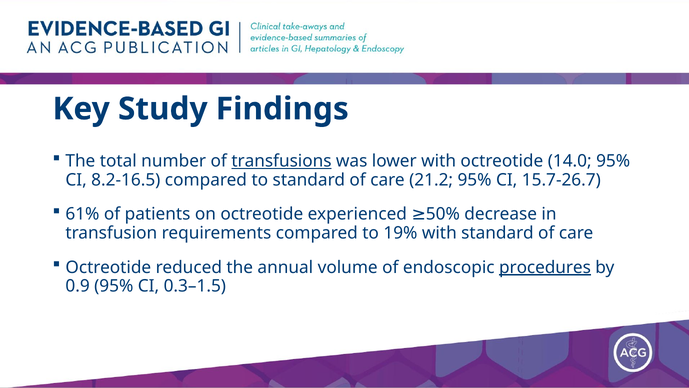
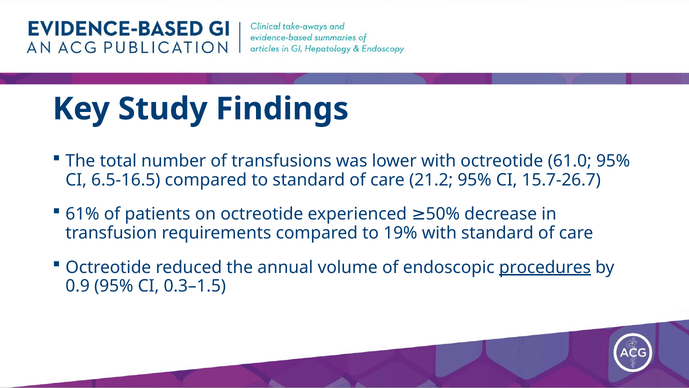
transfusions underline: present -> none (281, 161)
14.0: 14.0 -> 61.0 (570, 161)
8.2-16.5: 8.2-16.5 -> 6.5-16.5 (126, 180)
